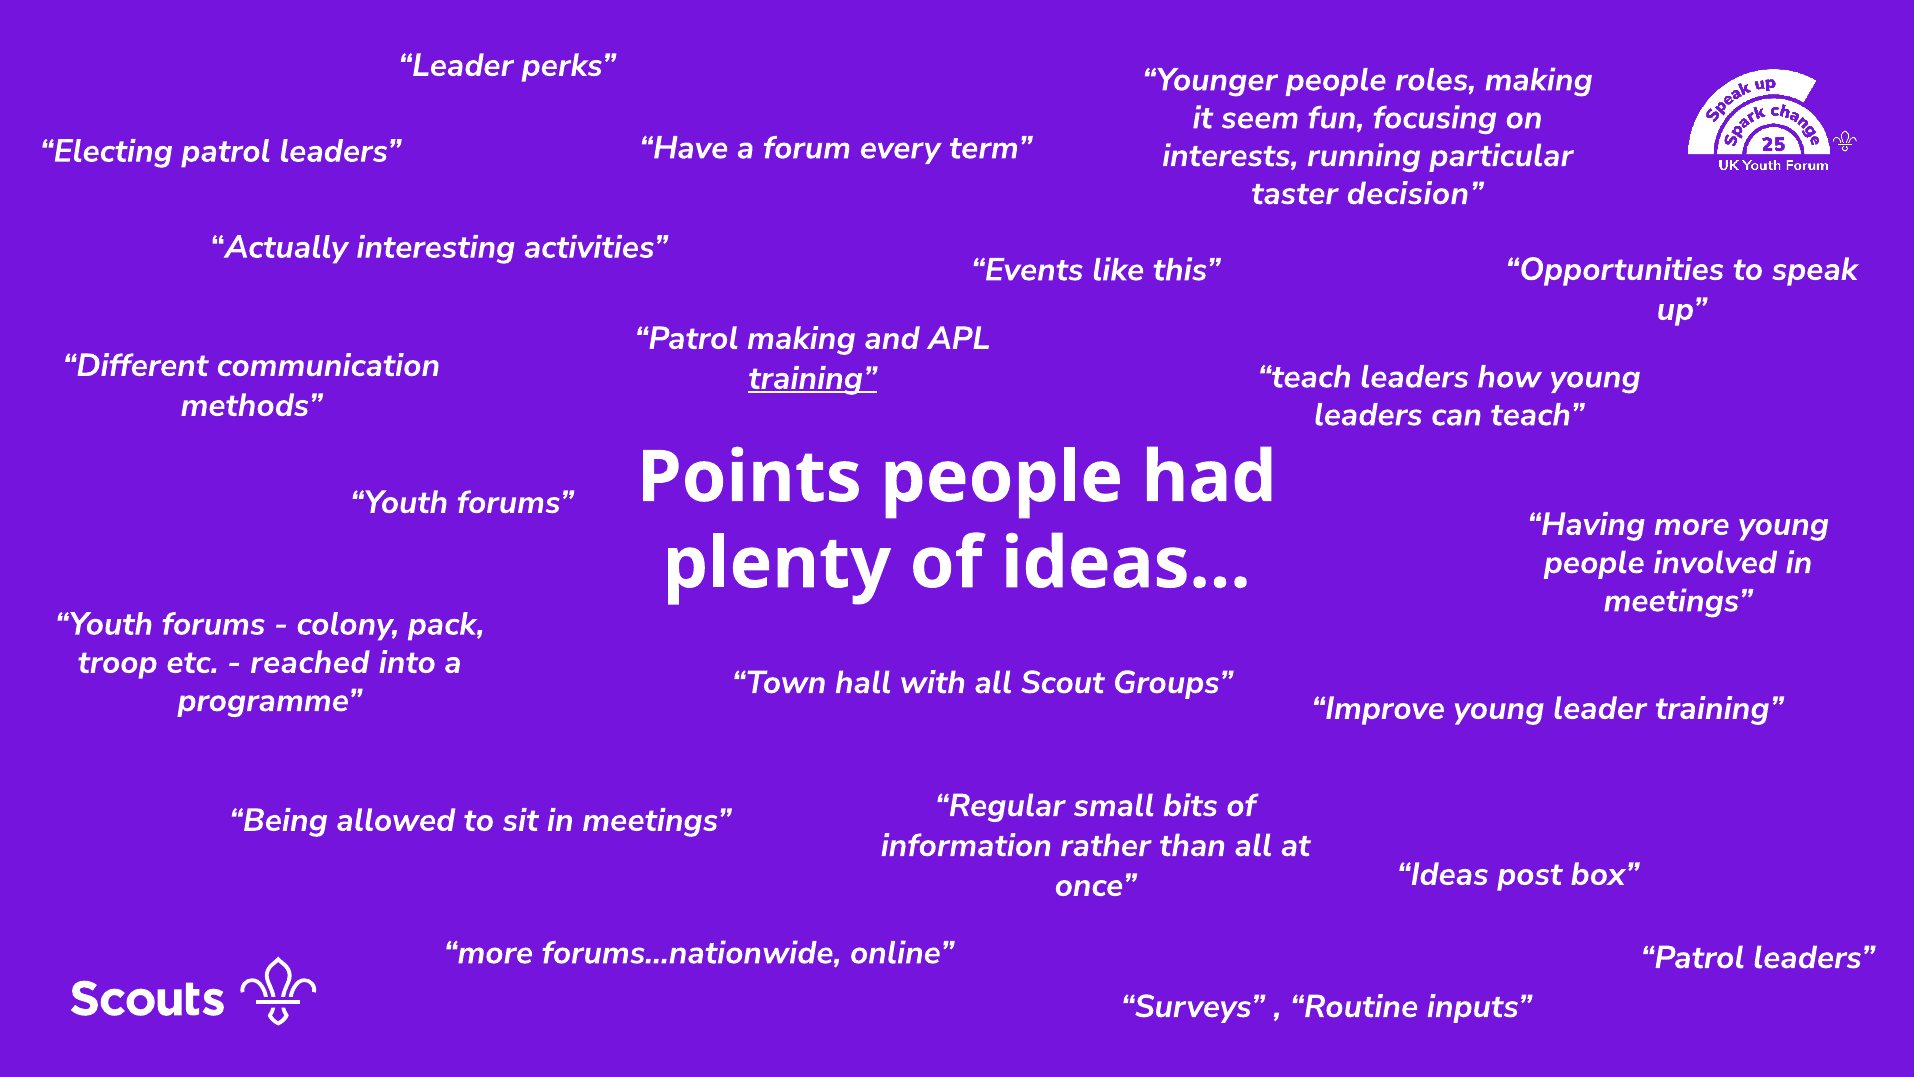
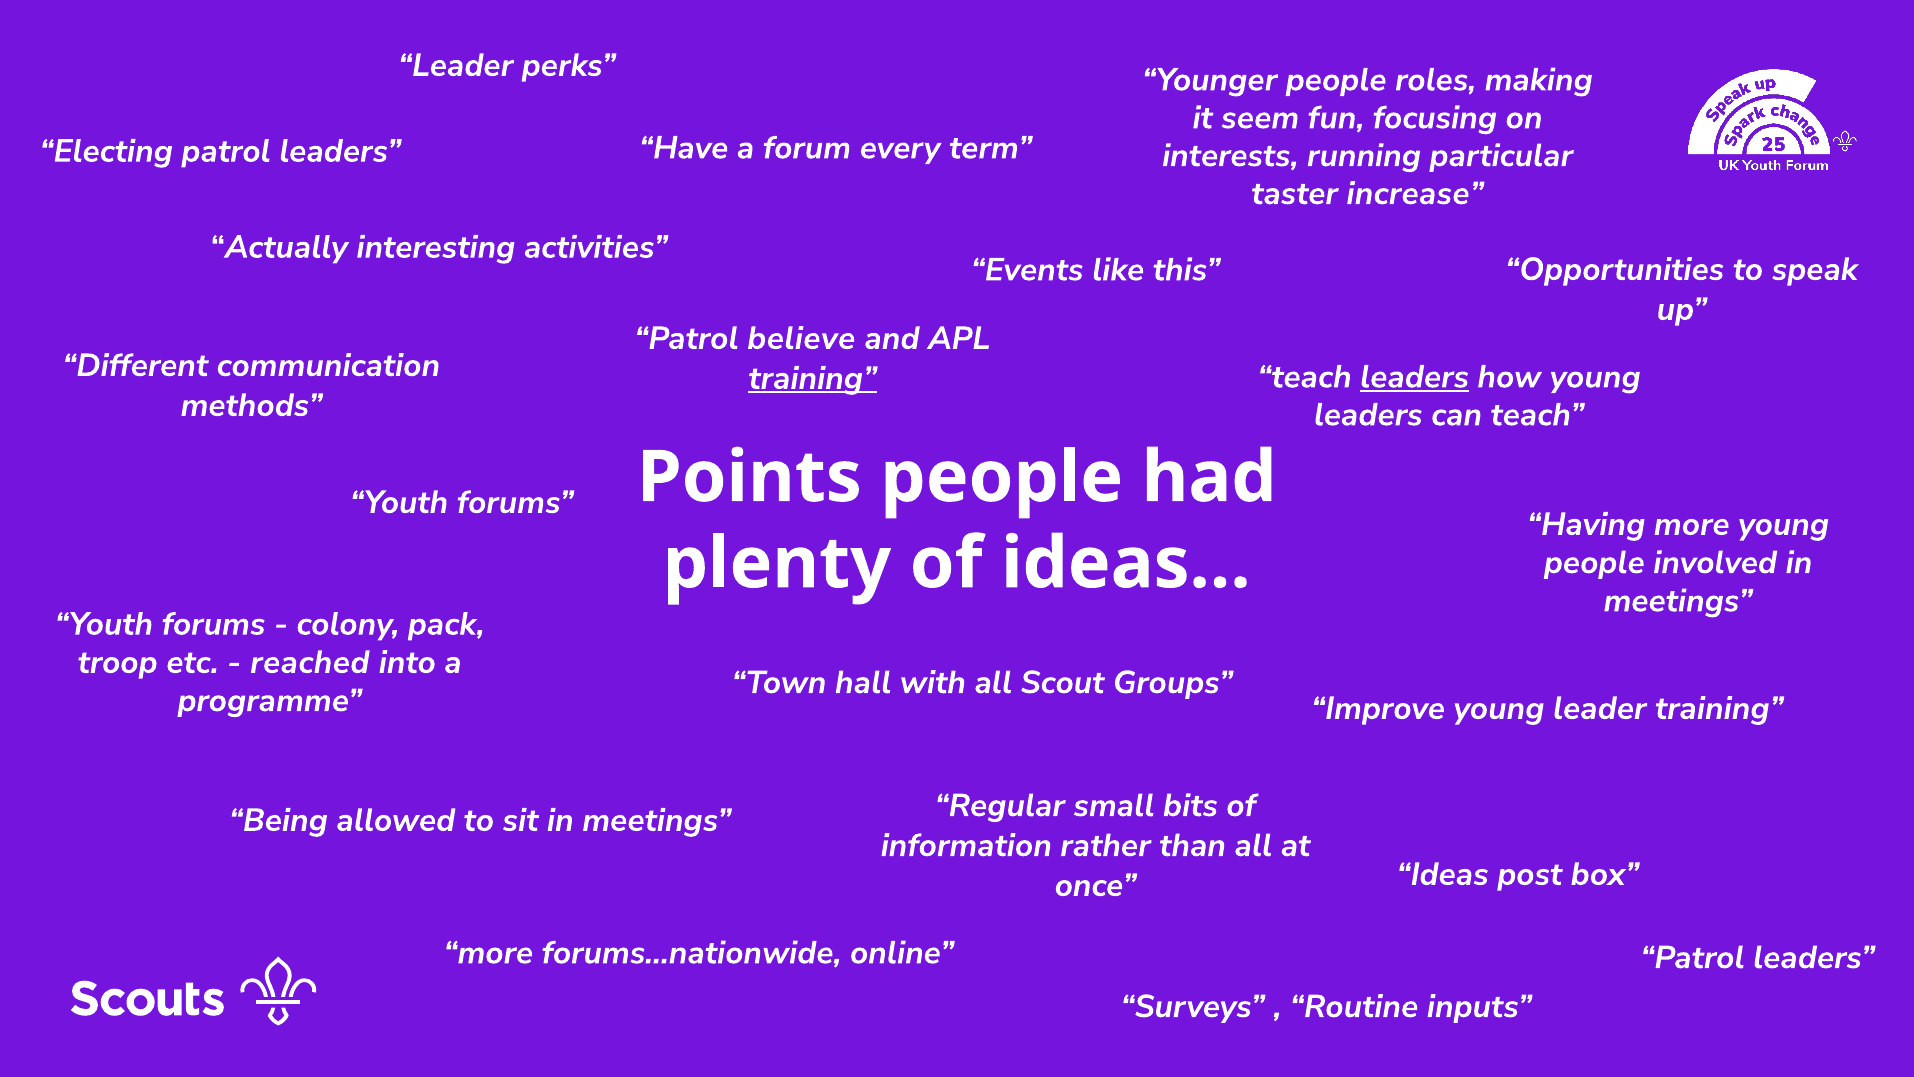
decision: decision -> increase (1415, 193)
Patrol making: making -> believe (801, 338)
leaders underline: none -> present (1415, 377)
